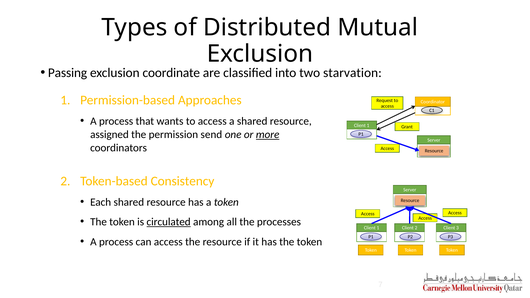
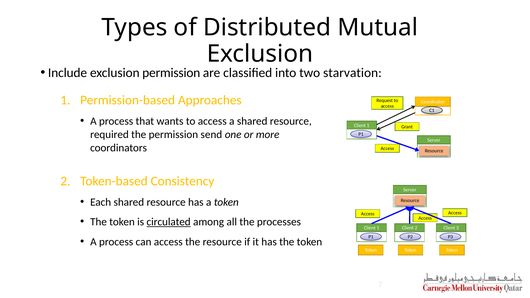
Passing: Passing -> Include (68, 73)
exclusion coordinate: coordinate -> permission (171, 73)
assigned: assigned -> required (109, 135)
more underline: present -> none (268, 135)
